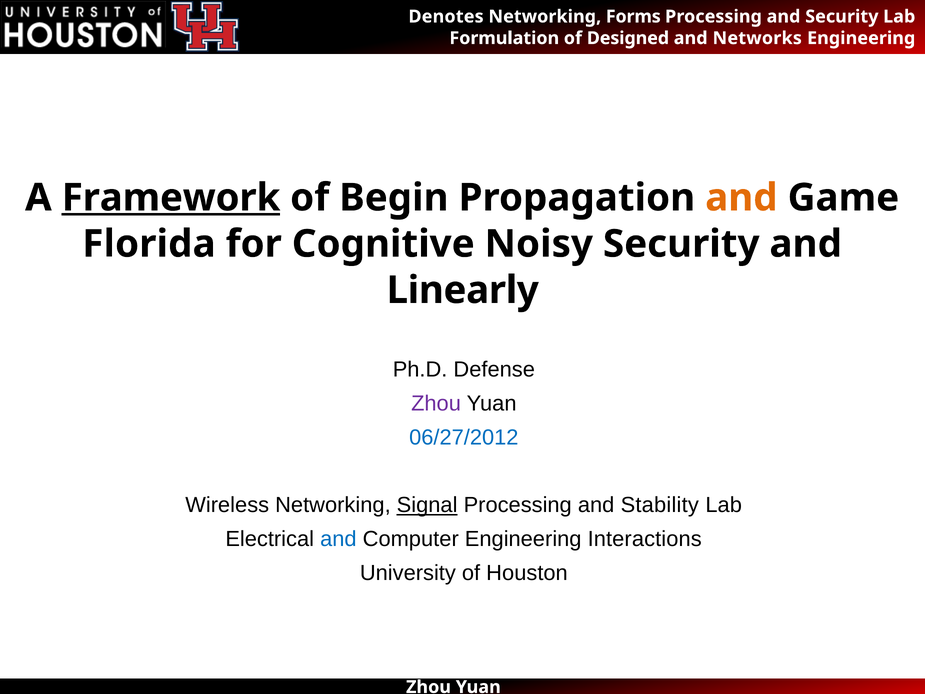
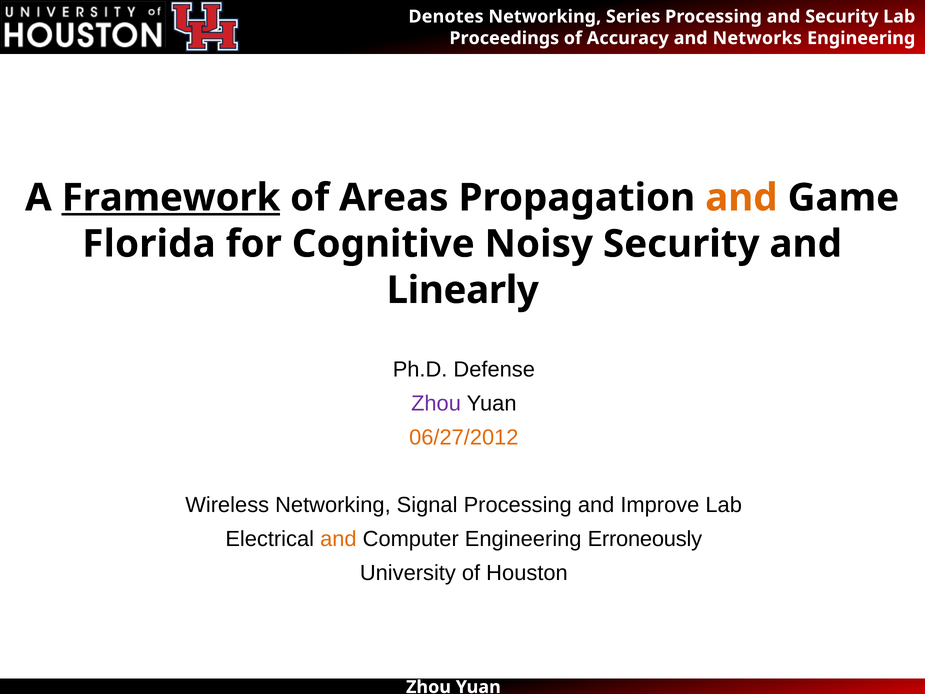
Forms: Forms -> Series (633, 17)
Formulation: Formulation -> Proceedings (504, 38)
Designed: Designed -> Accuracy (628, 38)
Begin: Begin -> Areas (394, 198)
06/27/2012 colour: blue -> orange (464, 437)
Signal underline: present -> none (427, 505)
Stability: Stability -> Improve (660, 505)
and colour: blue -> orange (338, 539)
Interactions: Interactions -> Erroneously (645, 539)
